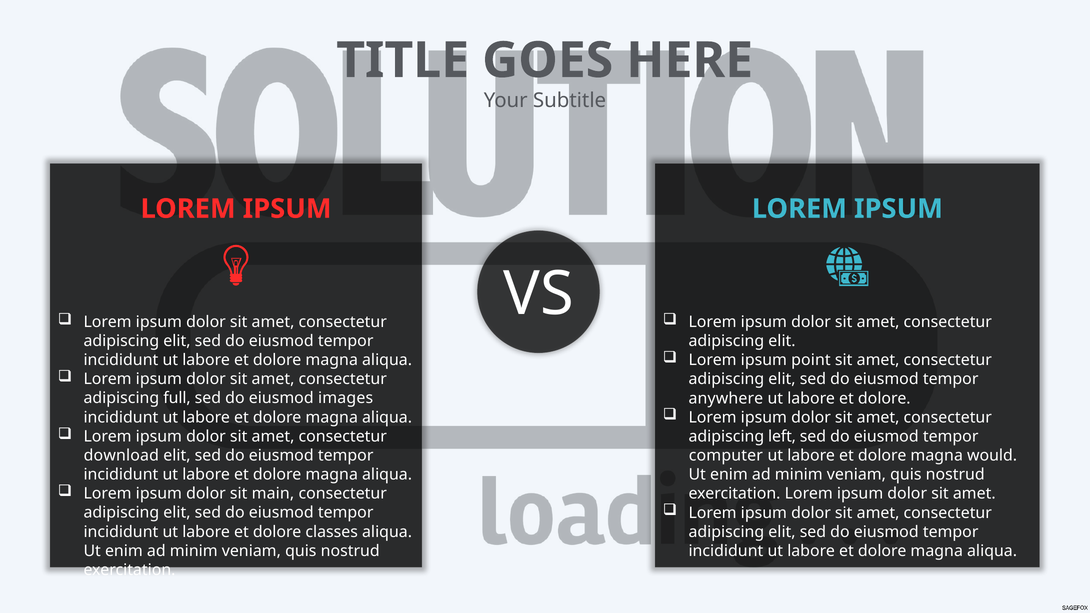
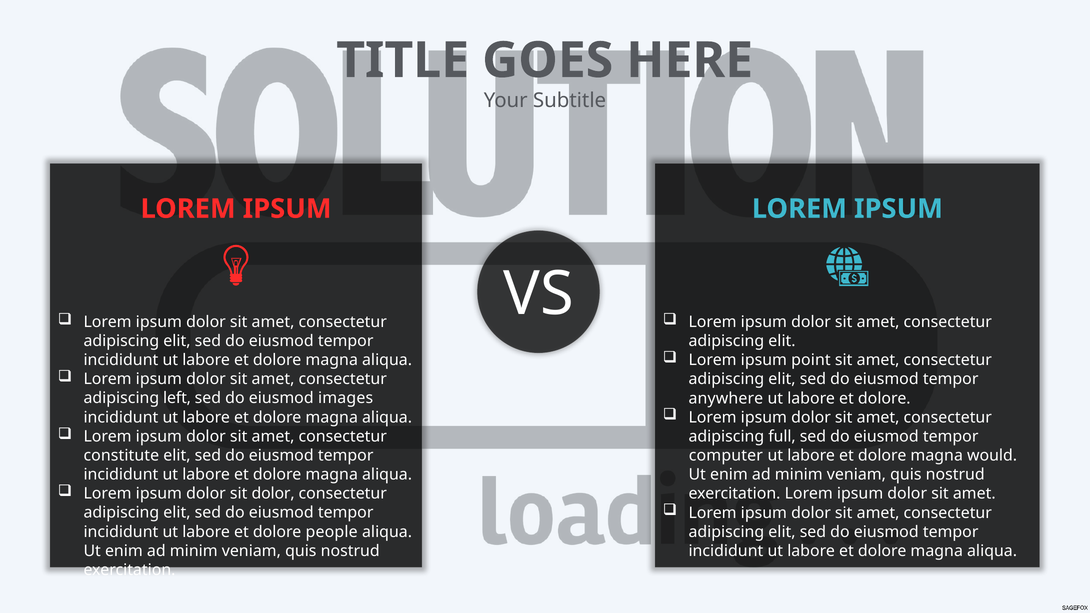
full: full -> left (177, 398)
left: left -> full (782, 437)
download: download -> constitute (121, 456)
sit main: main -> dolor (273, 494)
classes: classes -> people (332, 532)
